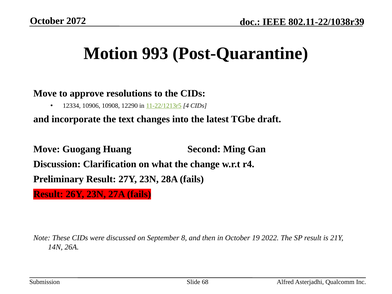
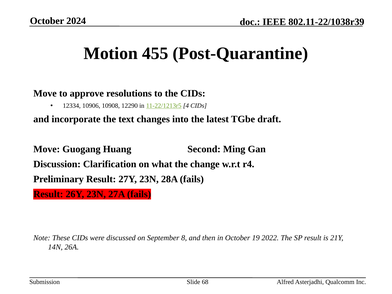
2072: 2072 -> 2024 (76, 21)
993: 993 -> 455 (155, 53)
